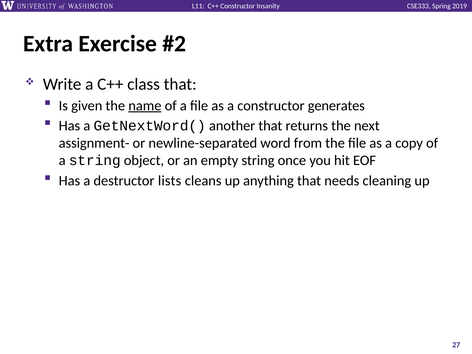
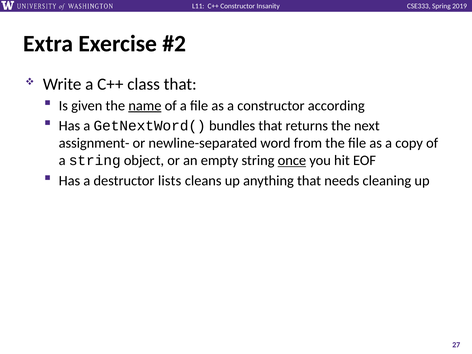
generates: generates -> according (336, 106)
another: another -> bundles (232, 126)
once underline: none -> present (292, 160)
